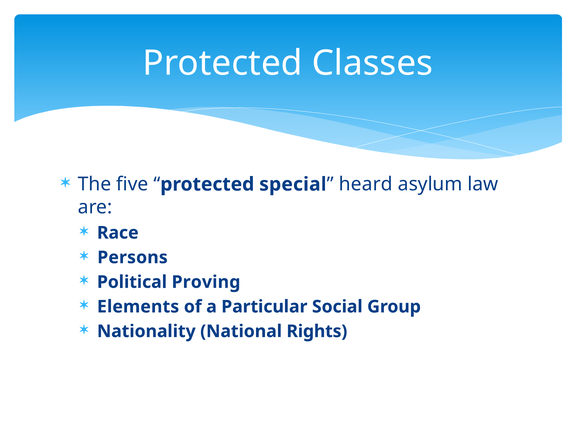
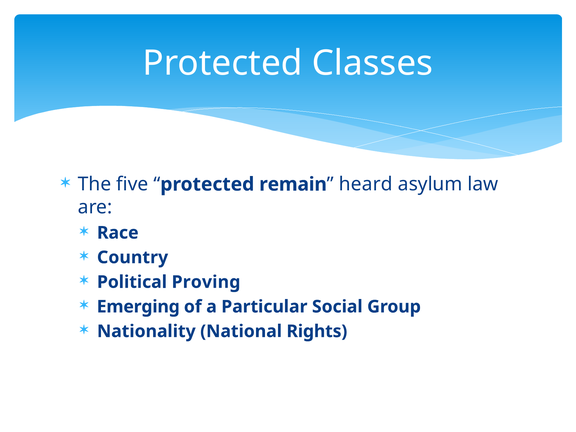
special: special -> remain (293, 184)
Persons: Persons -> Country (133, 257)
Elements: Elements -> Emerging (138, 307)
